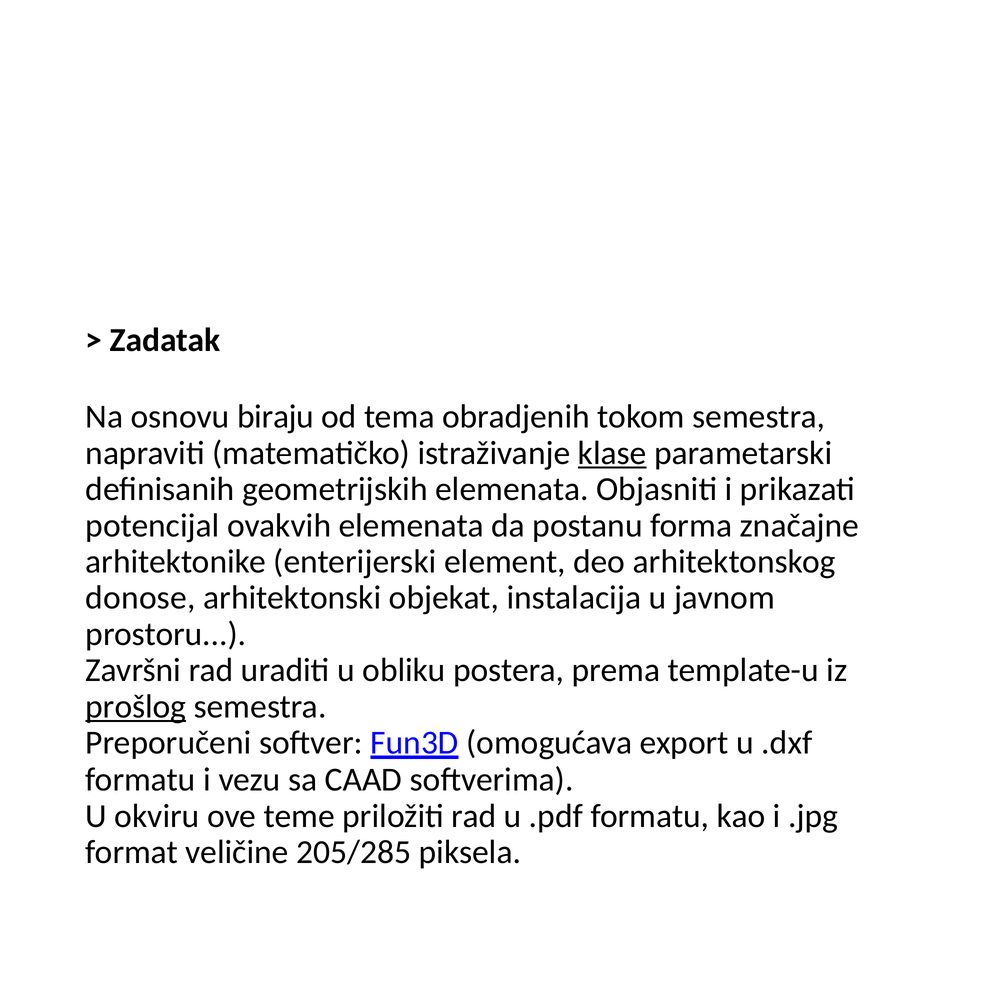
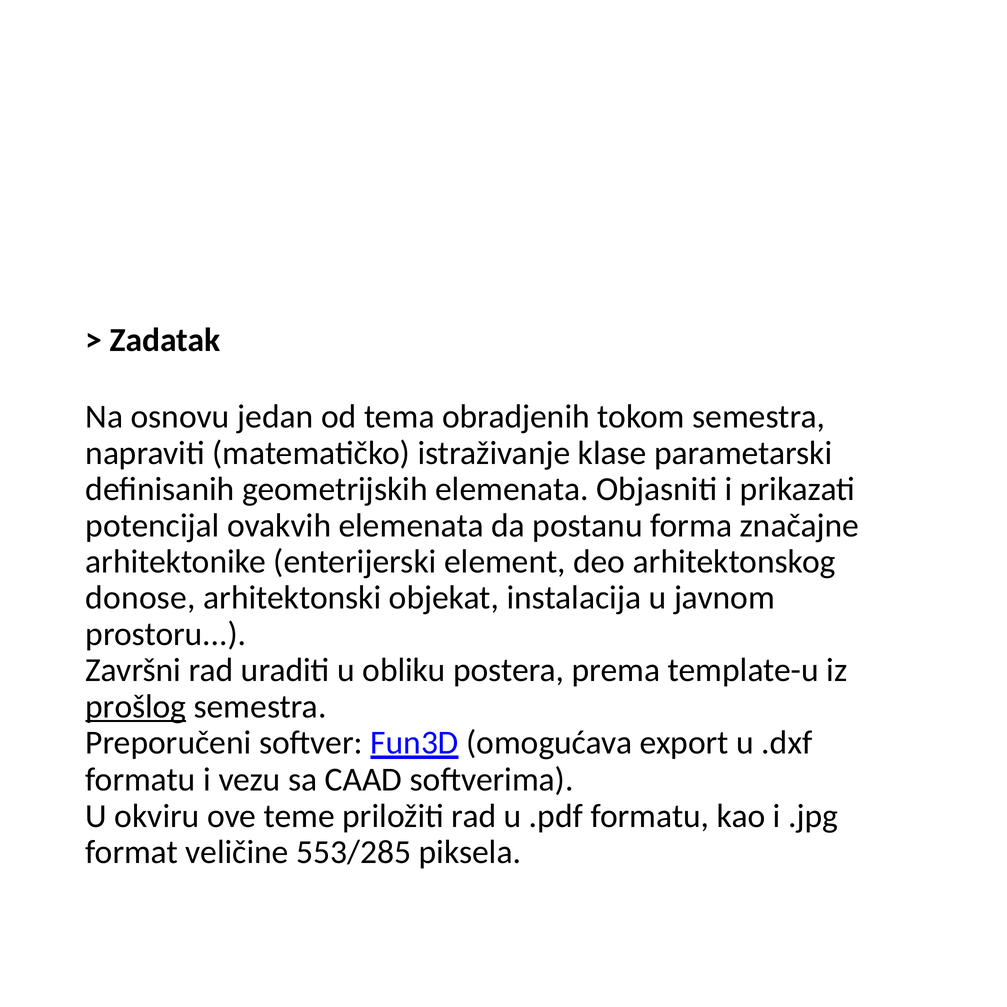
biraju: biraju -> jedan (275, 417)
klase underline: present -> none (612, 453)
205/285: 205/285 -> 553/285 (354, 852)
